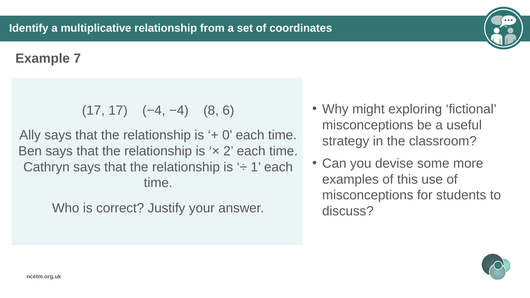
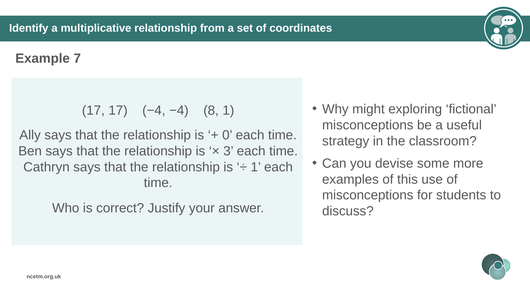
8 6: 6 -> 1 (228, 111)
2: 2 -> 3 (228, 151)
